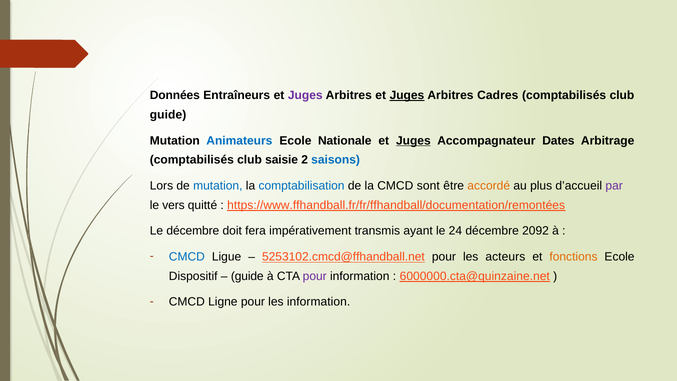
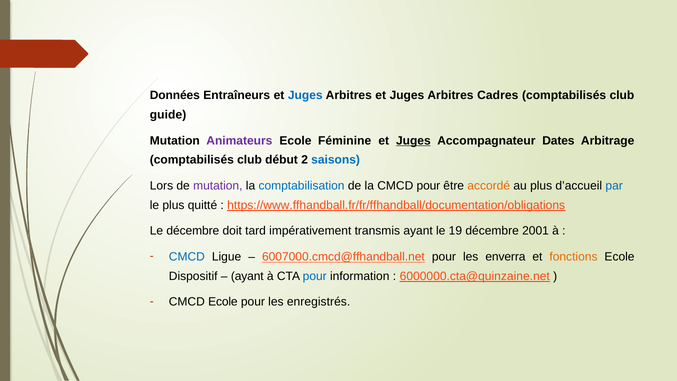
Juges colour: purple -> blue (305, 95)
Juges underline: present -> none (407, 95)
Animateurs colour: blue -> purple (239, 140)
Nationale: Nationale -> Féminine (345, 140)
saisie: saisie -> début (282, 160)
mutation colour: blue -> purple (218, 186)
CMCD sont: sont -> pour (428, 186)
par colour: purple -> blue (614, 186)
le vers: vers -> plus (173, 205)
https://www.ffhandball.fr/fr/ffhandball/documentation/remontées: https://www.ffhandball.fr/fr/ffhandball/documentation/remontées -> https://www.ffhandball.fr/fr/ffhandball/documentation/obligations (396, 205)
fera: fera -> tard (256, 231)
24: 24 -> 19 (455, 231)
2092: 2092 -> 2001 (536, 231)
5253102.cmcd@ffhandball.net: 5253102.cmcd@ffhandball.net -> 6007000.cmcd@ffhandball.net (343, 257)
acteurs: acteurs -> enverra (505, 257)
guide: guide -> ayant (247, 276)
pour colour: purple -> blue (315, 276)
CMCD Ligne: Ligne -> Ecole (223, 302)
les information: information -> enregistrés (319, 302)
